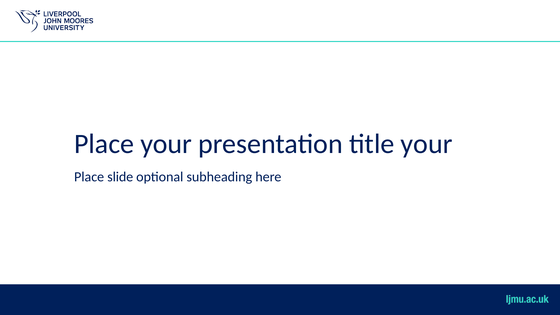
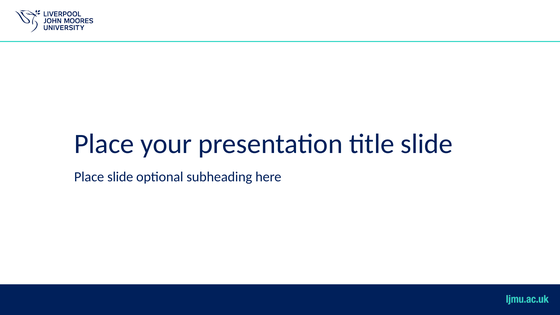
title your: your -> slide (427, 144)
